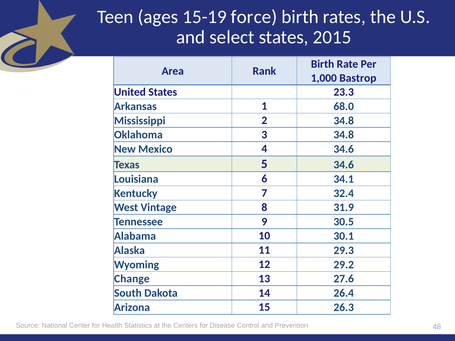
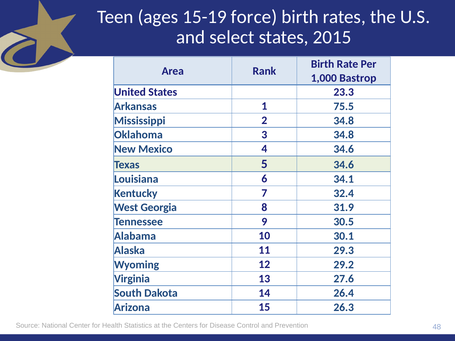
68.0: 68.0 -> 75.5 (344, 106)
Vintage: Vintage -> Georgia (159, 208)
Change: Change -> Virginia (132, 279)
